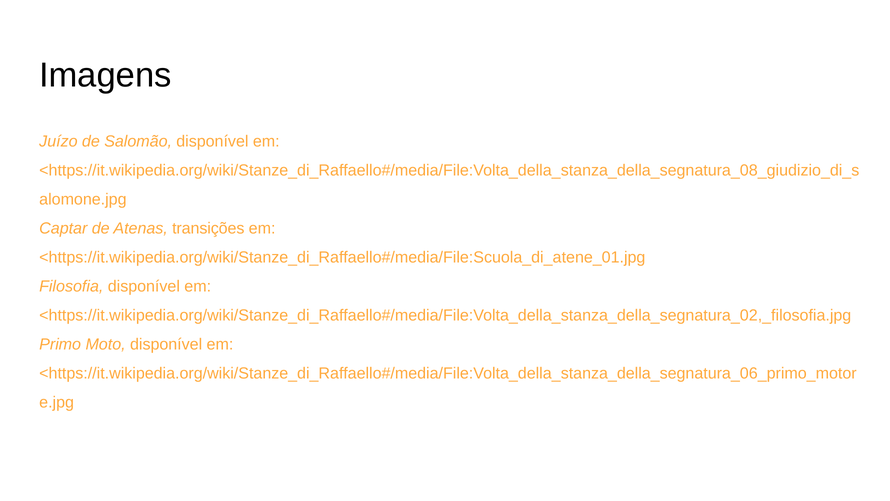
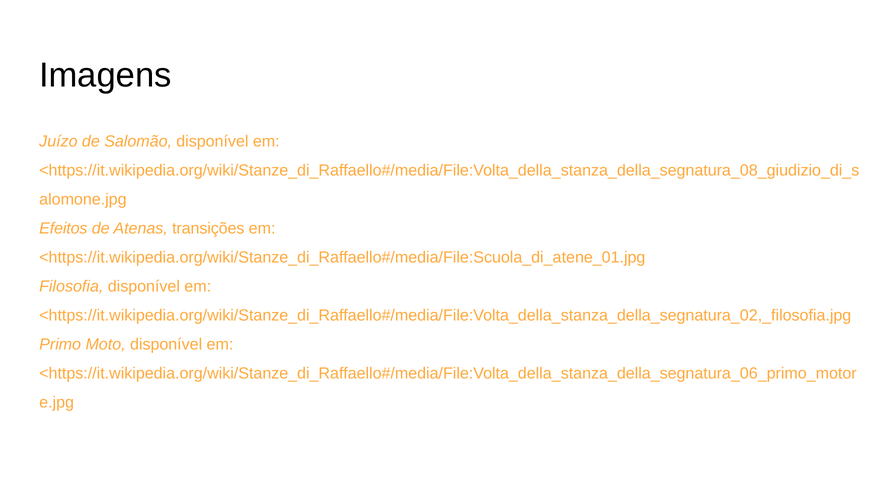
Captar: Captar -> Efeitos (63, 228)
